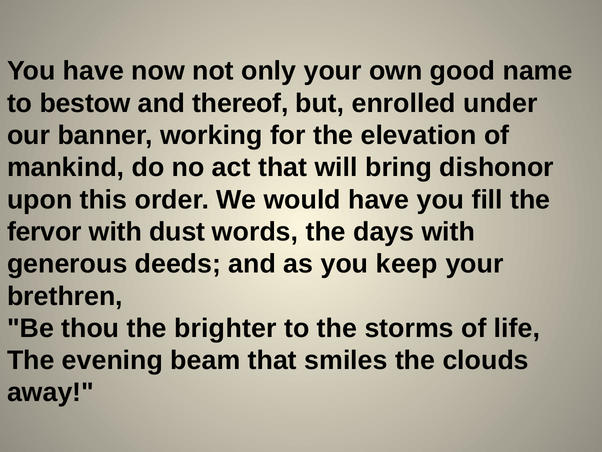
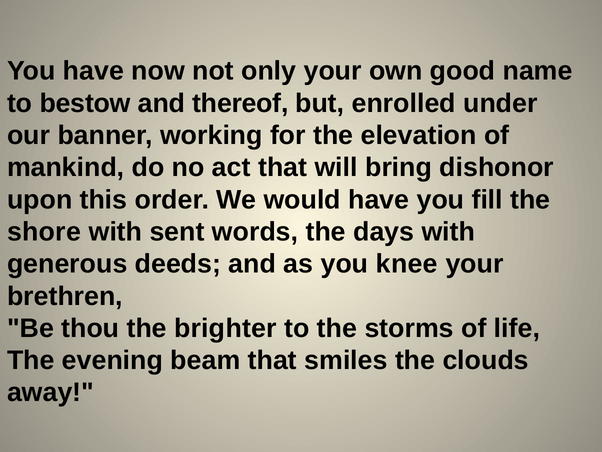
fervor: fervor -> shore (44, 232)
dust: dust -> sent (177, 232)
keep: keep -> knee (407, 264)
